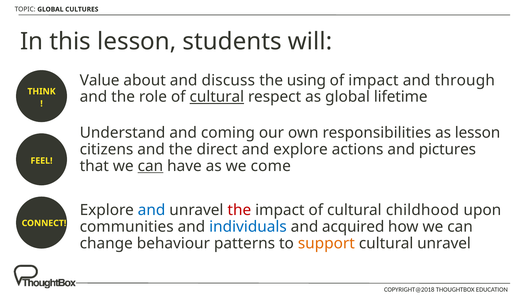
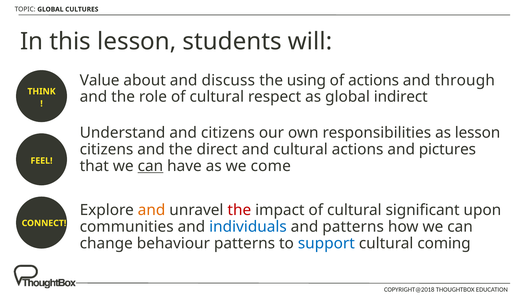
of impact: impact -> actions (374, 80)
cultural underline: present -> none (217, 97)
lifetime: lifetime -> indirect (401, 97)
and coming: coming -> citizens (228, 133)
and explore: explore -> cultural (300, 149)
and colour: blue -> orange (152, 210)
childhood: childhood -> significant (423, 210)
and acquired: acquired -> patterns (353, 227)
support colour: orange -> blue (326, 243)
cultural unravel: unravel -> coming (444, 243)
